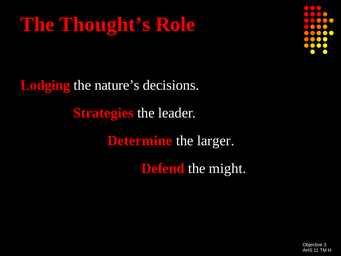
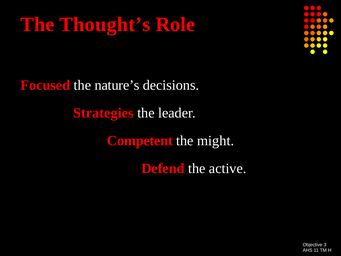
Lodging: Lodging -> Focused (45, 85)
Determine: Determine -> Competent (140, 141)
larger: larger -> might (216, 141)
might: might -> active (228, 168)
